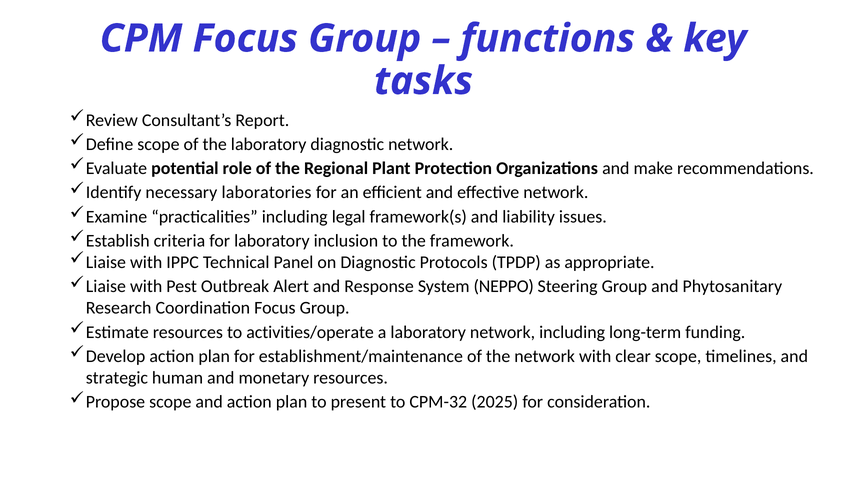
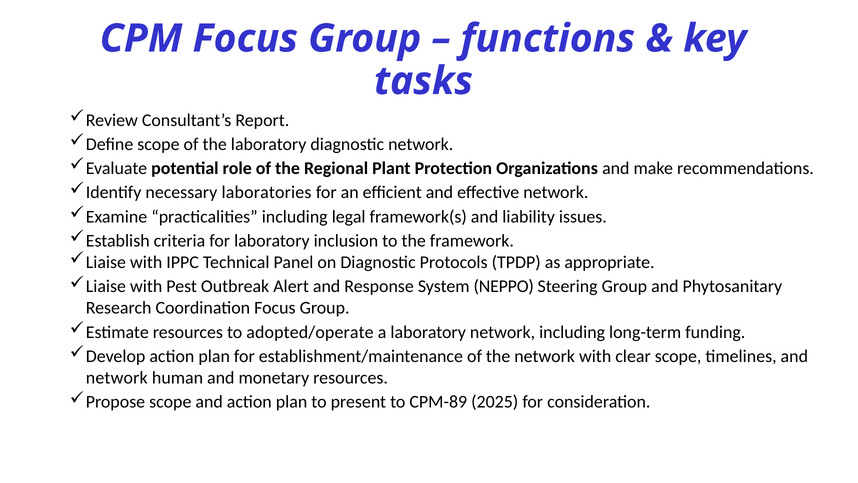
activities/operate: activities/operate -> adopted/operate (310, 332)
strategic: strategic -> network (117, 378)
CPM-32: CPM-32 -> CPM-89 (438, 402)
